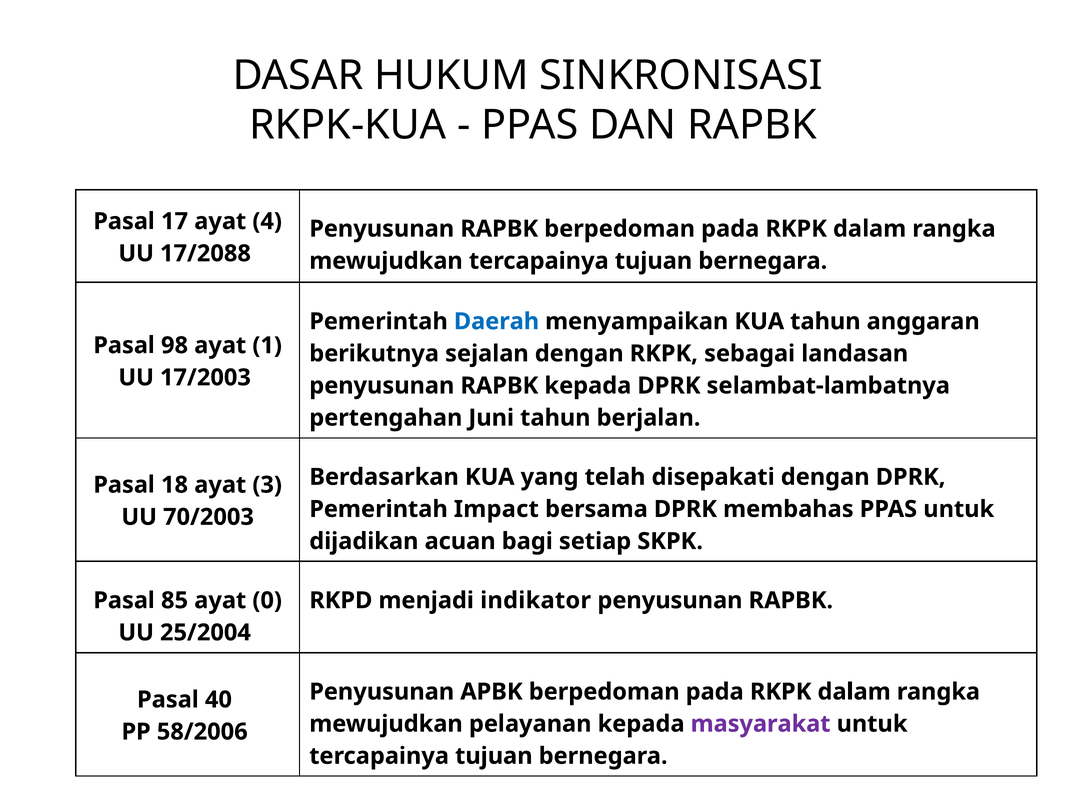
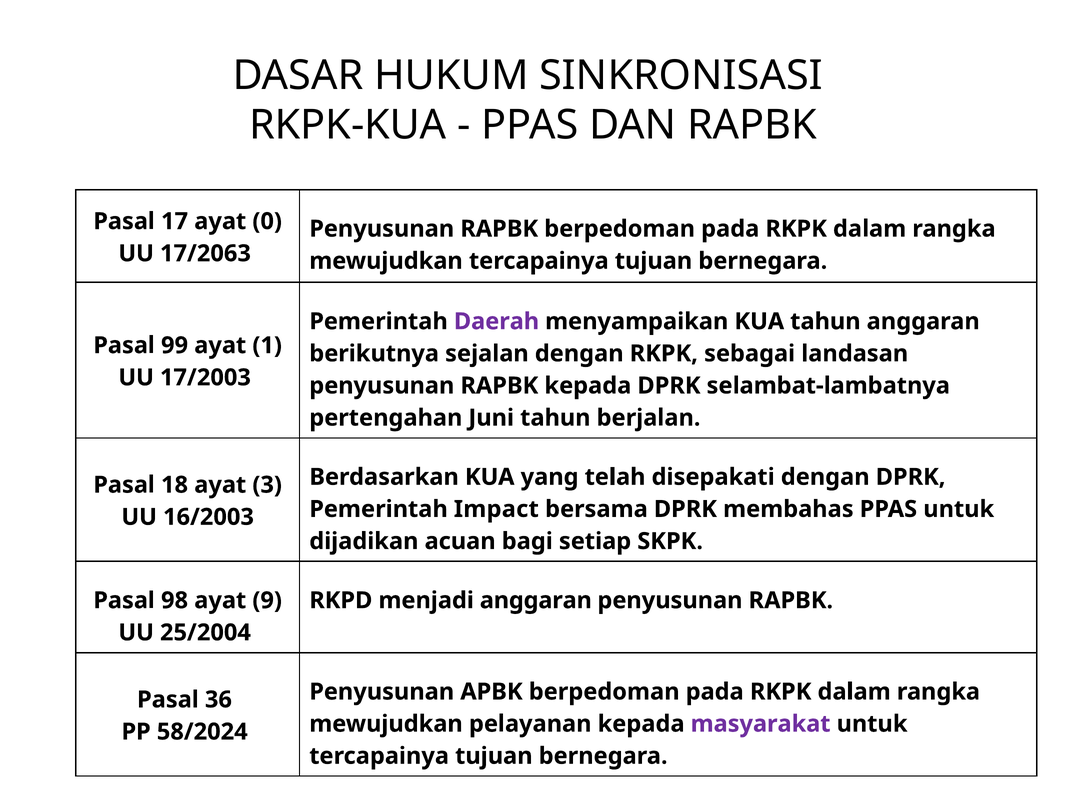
4: 4 -> 0 (267, 221)
17/2088: 17/2088 -> 17/2063 (205, 254)
Daerah colour: blue -> purple (496, 322)
98: 98 -> 99 (175, 346)
70/2003: 70/2003 -> 16/2003 (208, 517)
85: 85 -> 98 (175, 601)
0: 0 -> 9 (267, 601)
menjadi indikator: indikator -> anggaran (536, 601)
40: 40 -> 36 (218, 700)
58/2006: 58/2006 -> 58/2024 (202, 732)
